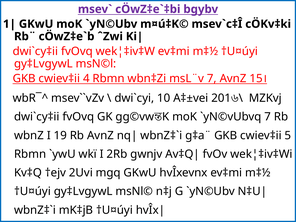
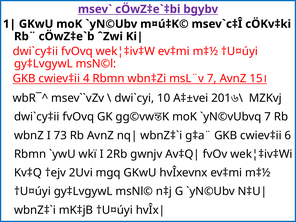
19: 19 -> 73 (60, 135)
5: 5 -> 6 (288, 135)
